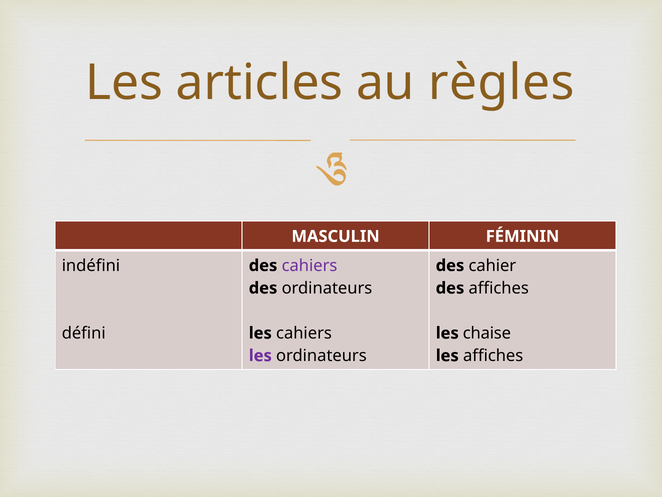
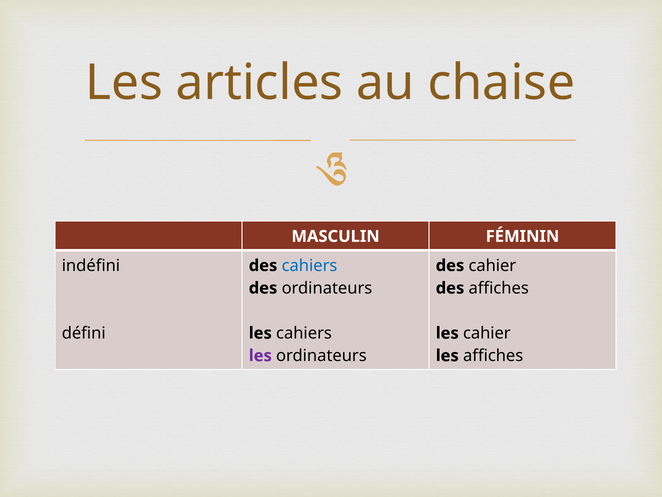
règles: règles -> chaise (502, 83)
cahiers colour: purple -> blue (310, 265)
les chaise: chaise -> cahier (487, 333)
